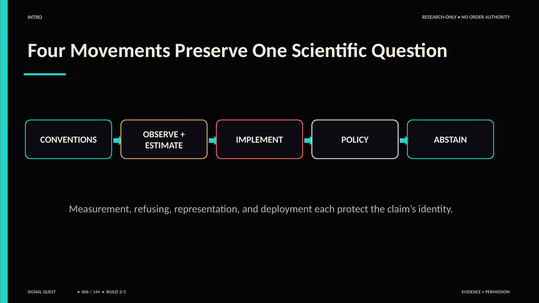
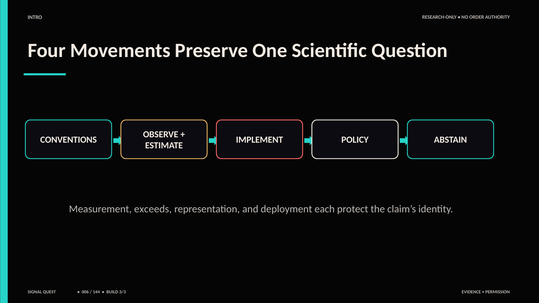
refusing: refusing -> exceeds (153, 209)
